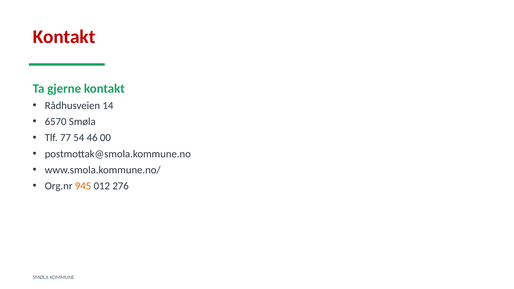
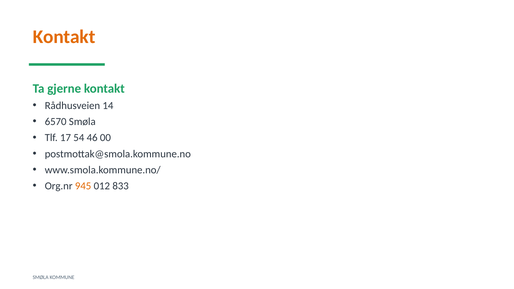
Kontakt colour: red -> orange (64, 37)
77: 77 -> 17 (66, 138)
276: 276 -> 833 (121, 186)
